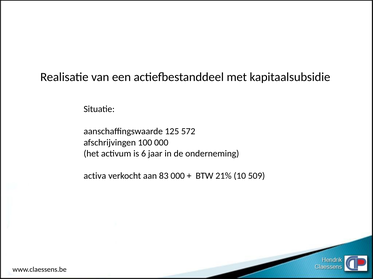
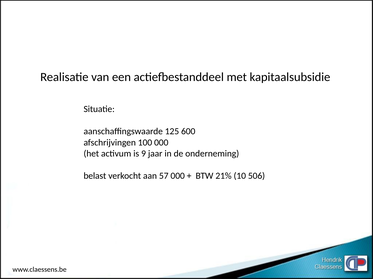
572: 572 -> 600 (188, 132)
6: 6 -> 9 (144, 154)
activa: activa -> belast (95, 176)
83: 83 -> 57 (164, 176)
509: 509 -> 506 (257, 176)
